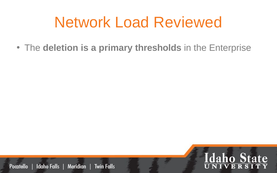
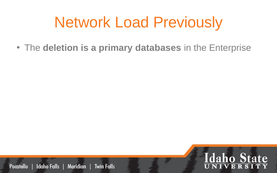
Reviewed: Reviewed -> Previously (188, 22)
thresholds: thresholds -> databases (158, 48)
